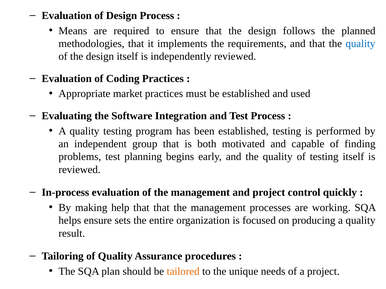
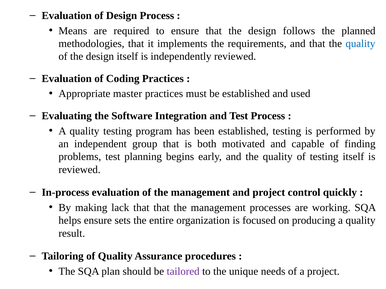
market: market -> master (128, 94)
help: help -> lack (120, 208)
tailored colour: orange -> purple (183, 272)
